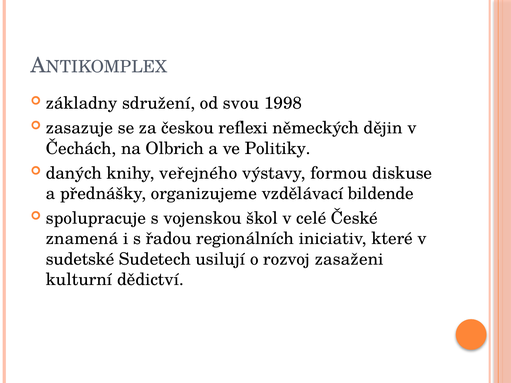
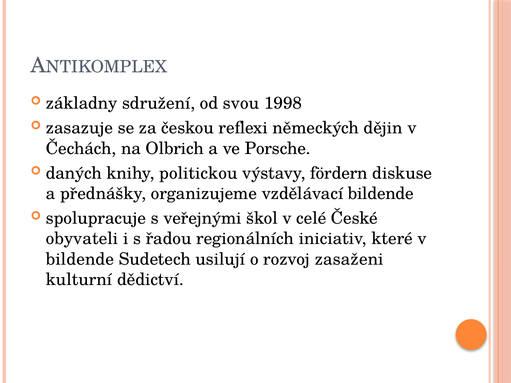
Politiky: Politiky -> Porsche (278, 149)
veřejného: veřejného -> politickou (198, 173)
formou: formou -> fördern (339, 173)
vojenskou: vojenskou -> veřejnými (203, 218)
znamená: znamená -> obyvateli (82, 239)
sudetské: sudetské -> bildende (80, 259)
